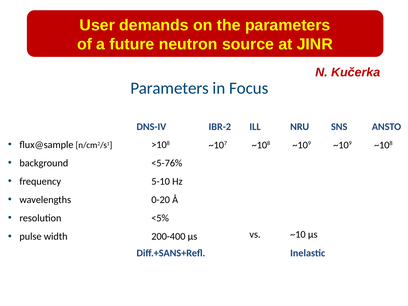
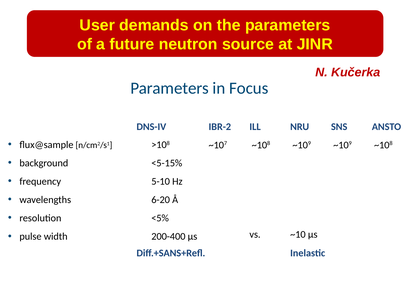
<5-76%: <5-76% -> <5-15% (167, 163)
0-20: 0-20 -> 6-20 (161, 200)
